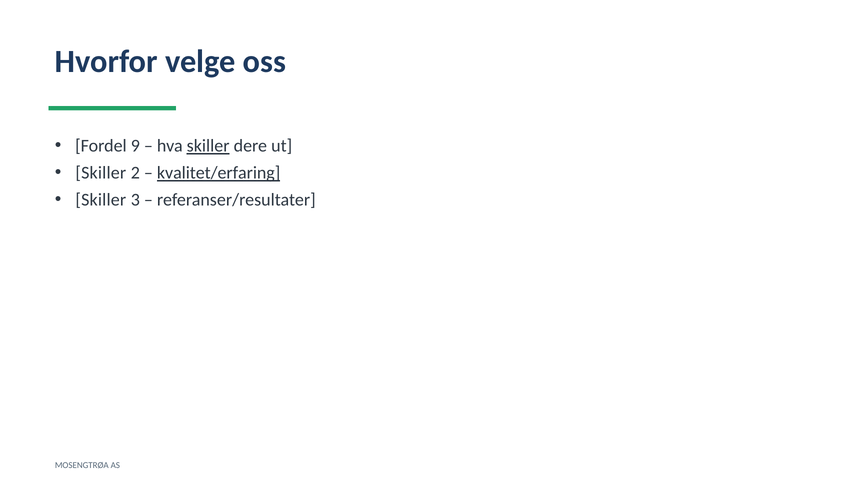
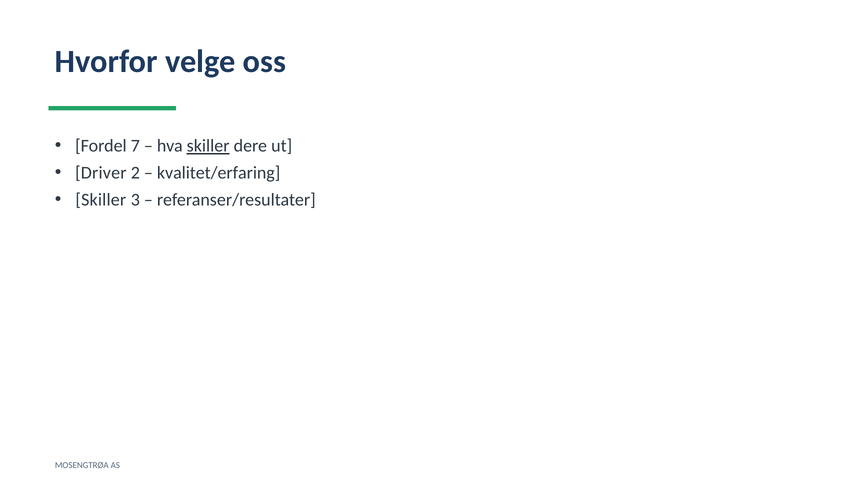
9: 9 -> 7 (135, 146)
Skiller: Skiller -> Driver (101, 173)
kvalitet/erfaring underline: present -> none (219, 173)
